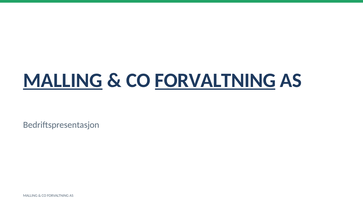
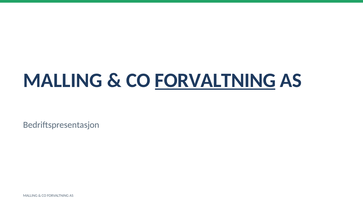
MALLING underline: present -> none (63, 81)
